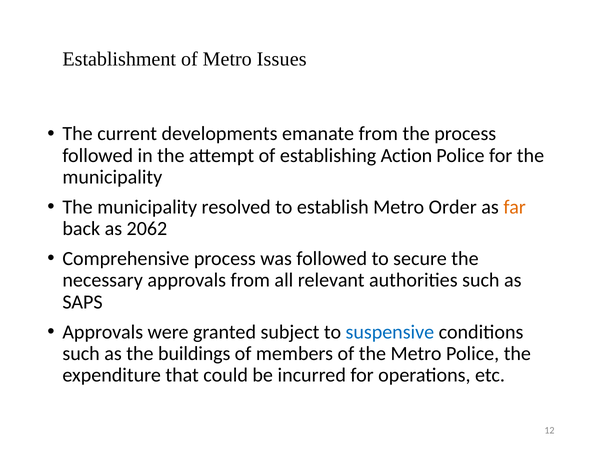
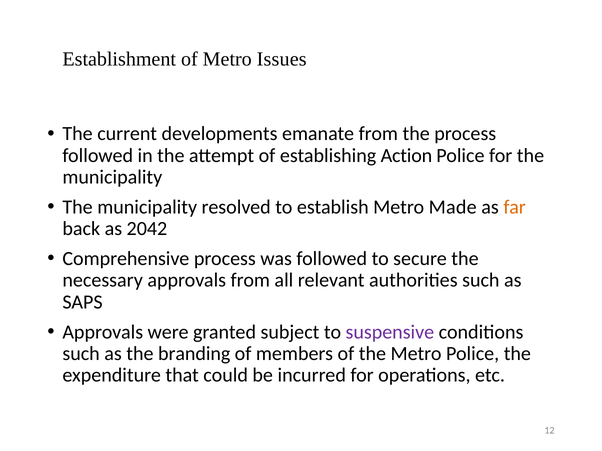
Order: Order -> Made (453, 207)
2062: 2062 -> 2042 (147, 229)
suspensive colour: blue -> purple (390, 332)
buildings: buildings -> branding (194, 354)
